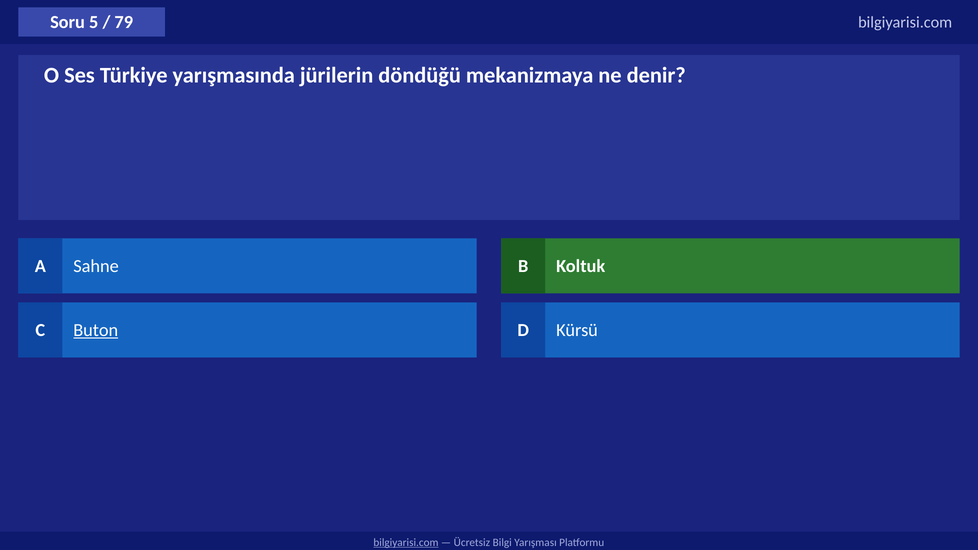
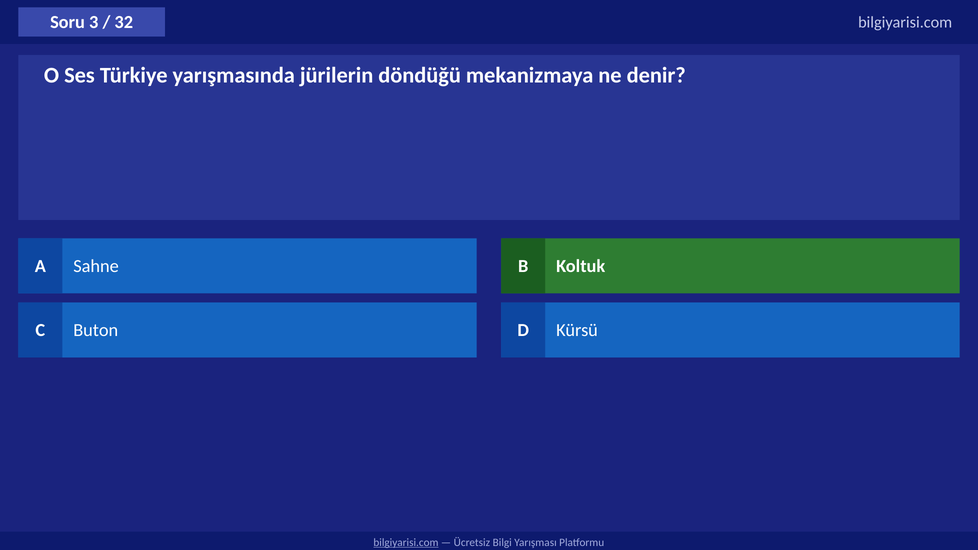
5: 5 -> 3 (94, 22)
79: 79 -> 32 (124, 22)
Buton underline: present -> none (96, 330)
